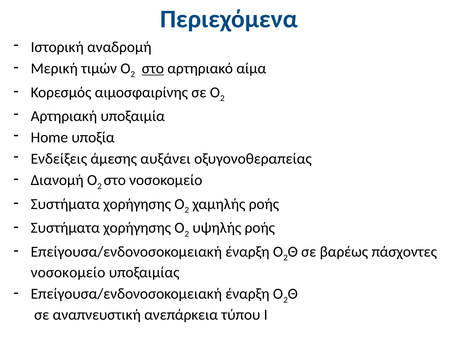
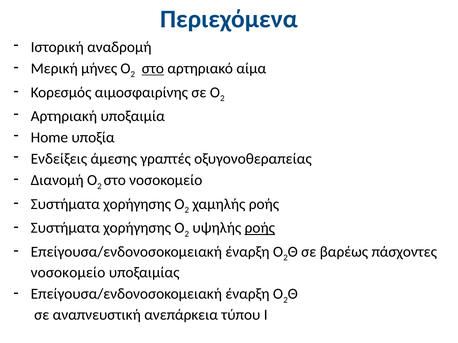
τιμών: τιμών -> μήνες (99, 69)
αυξάνει: αυξάνει -> γραπτές (166, 159)
ροής underline: none -> present (260, 228)
